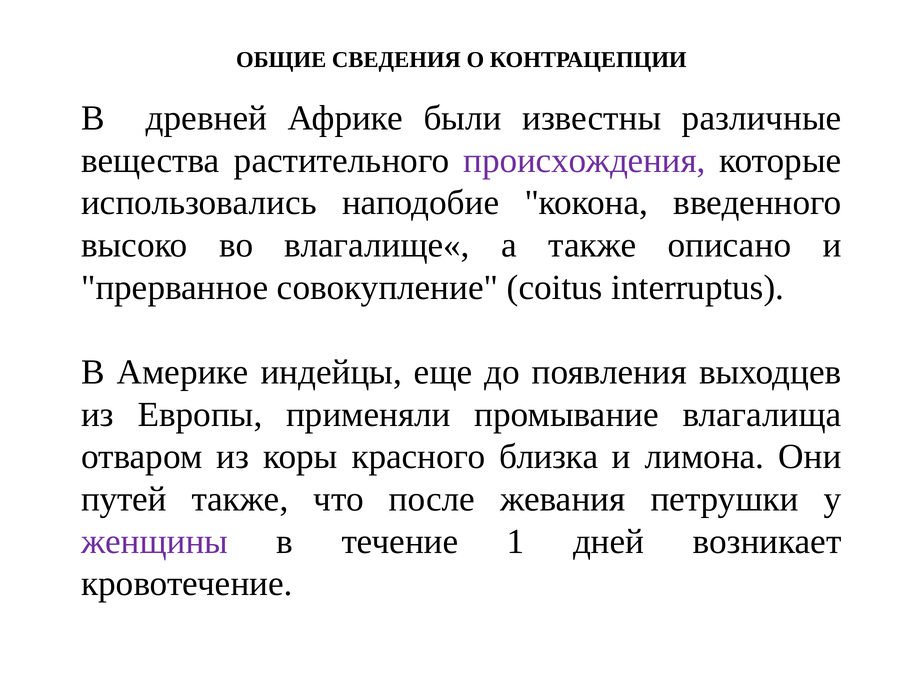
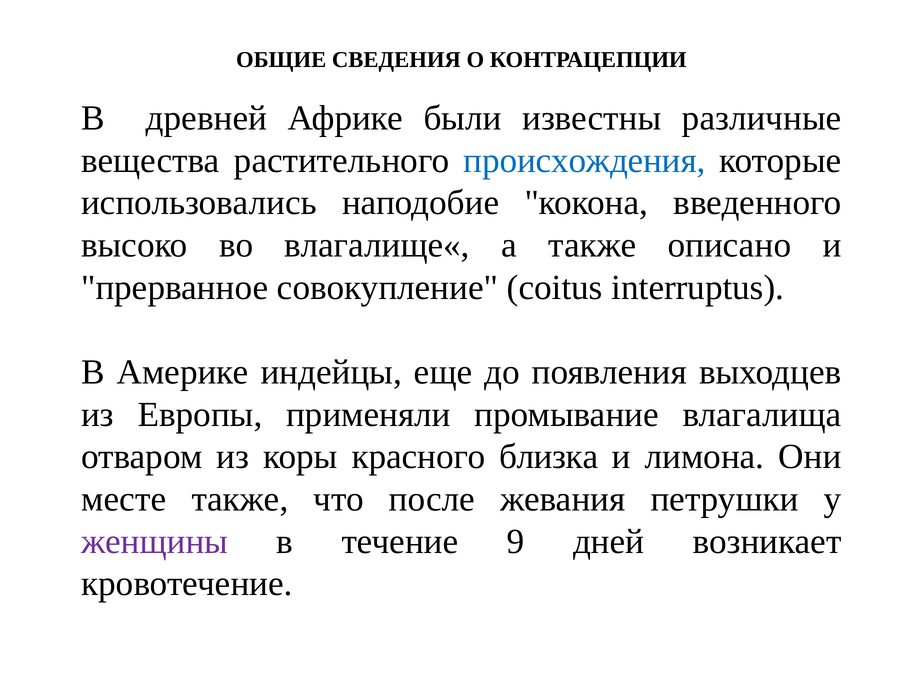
происхождения colour: purple -> blue (584, 161)
путей: путей -> месте (124, 499)
1: 1 -> 9 (516, 542)
